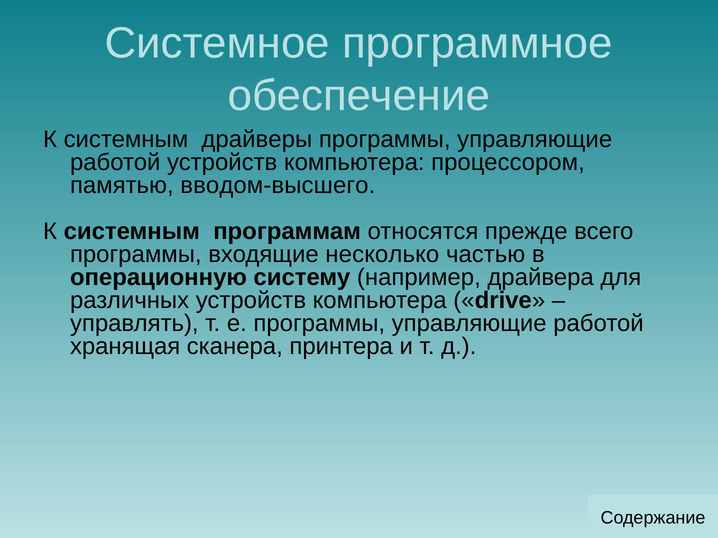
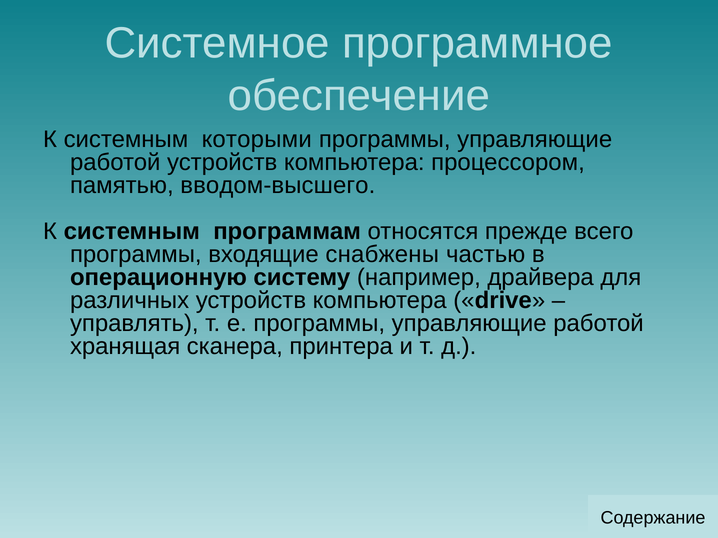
драйверы: драйверы -> которыми (257, 140)
несколько: несколько -> снабжены (382, 255)
